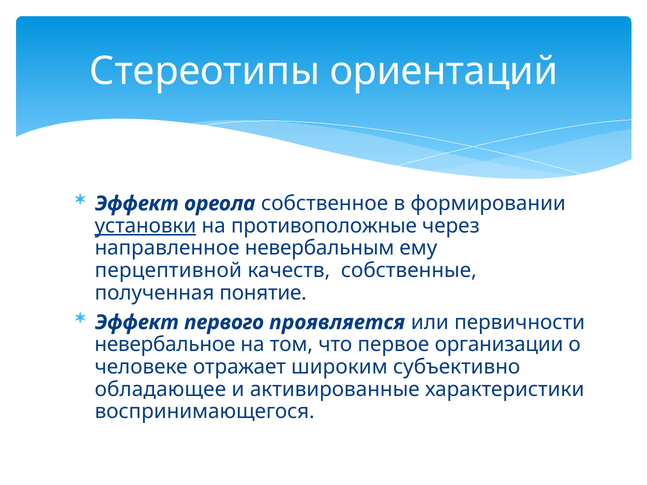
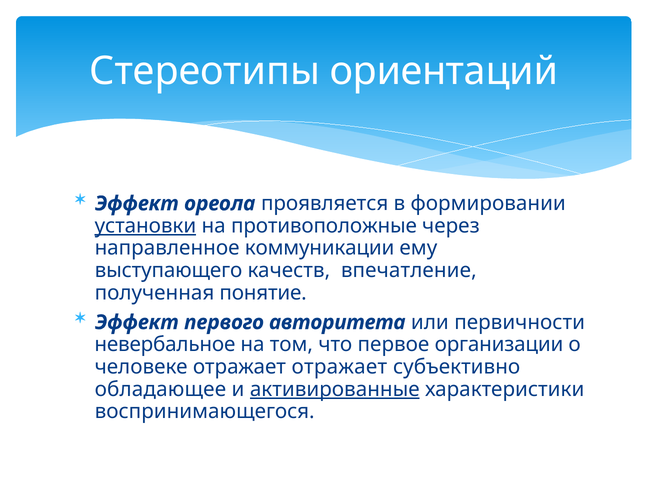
собственное: собственное -> проявляется (325, 204)
невербальным: невербальным -> коммуникации (320, 248)
перцептивной: перцептивной -> выступающего (168, 271)
собственные: собственные -> впечатление (409, 271)
проявляется: проявляется -> авторитета (337, 323)
отражает широким: широким -> отражает (339, 367)
активированные underline: none -> present (335, 389)
